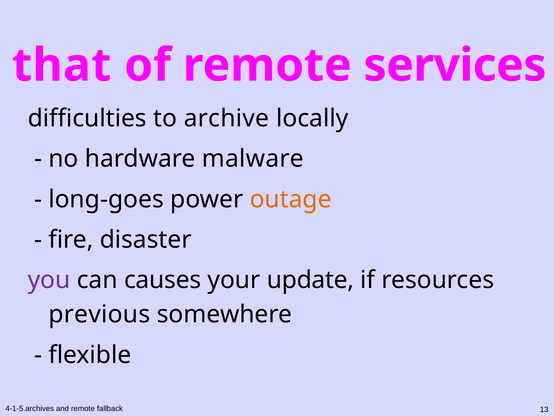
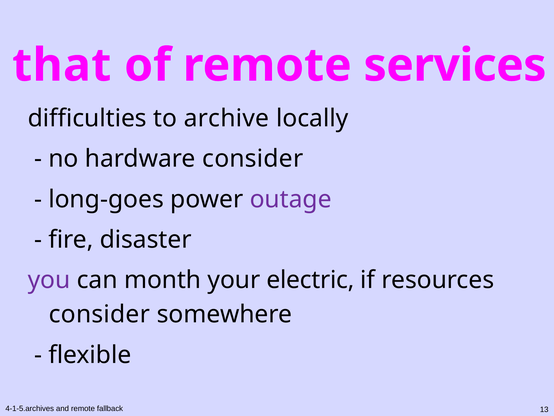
hardware malware: malware -> consider (253, 159)
outage colour: orange -> purple (291, 199)
causes: causes -> month (163, 280)
update: update -> electric (310, 280)
previous: previous -> consider (99, 314)
